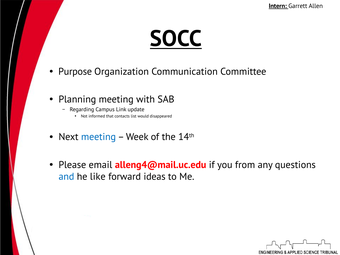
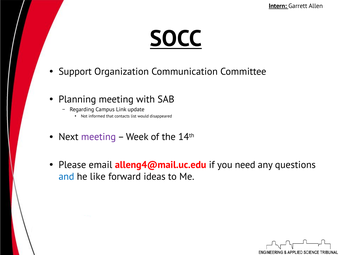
Purpose: Purpose -> Support (75, 71)
meeting colour: blue -> purple (99, 137)
from: from -> need (245, 165)
